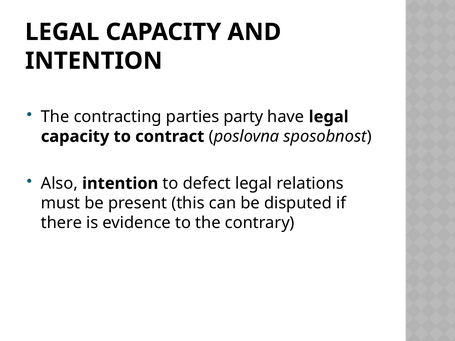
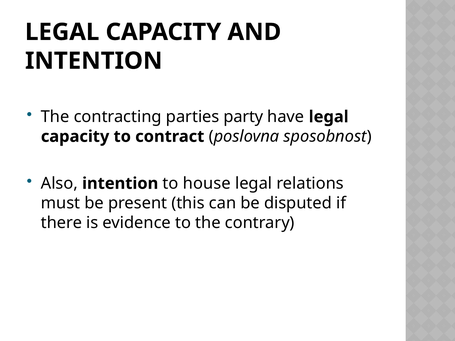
defect: defect -> house (207, 184)
